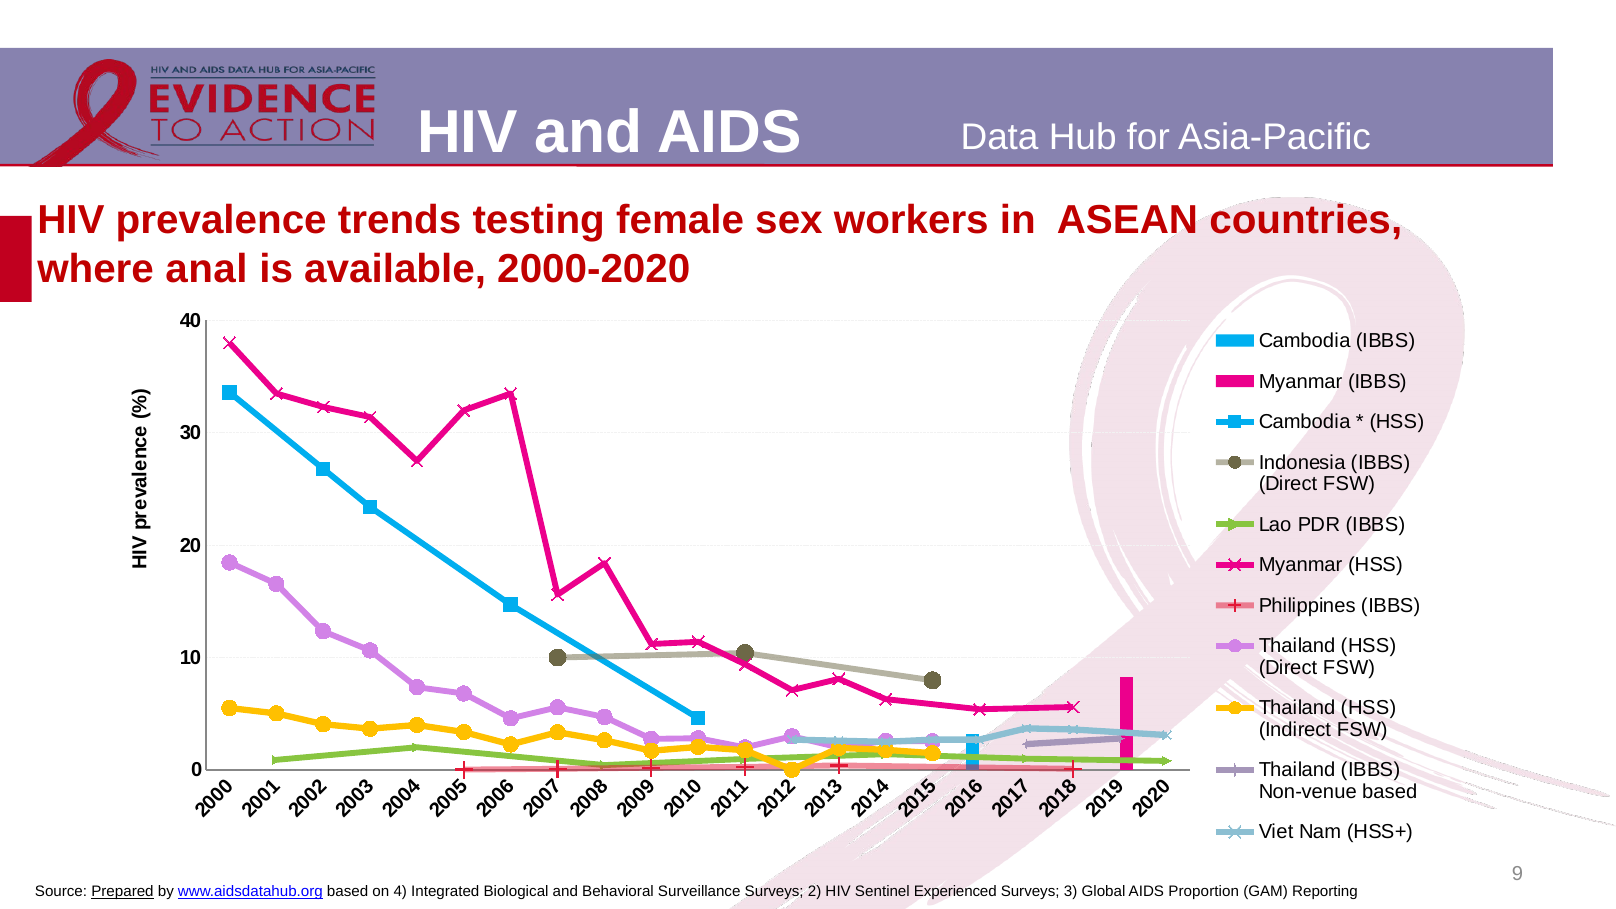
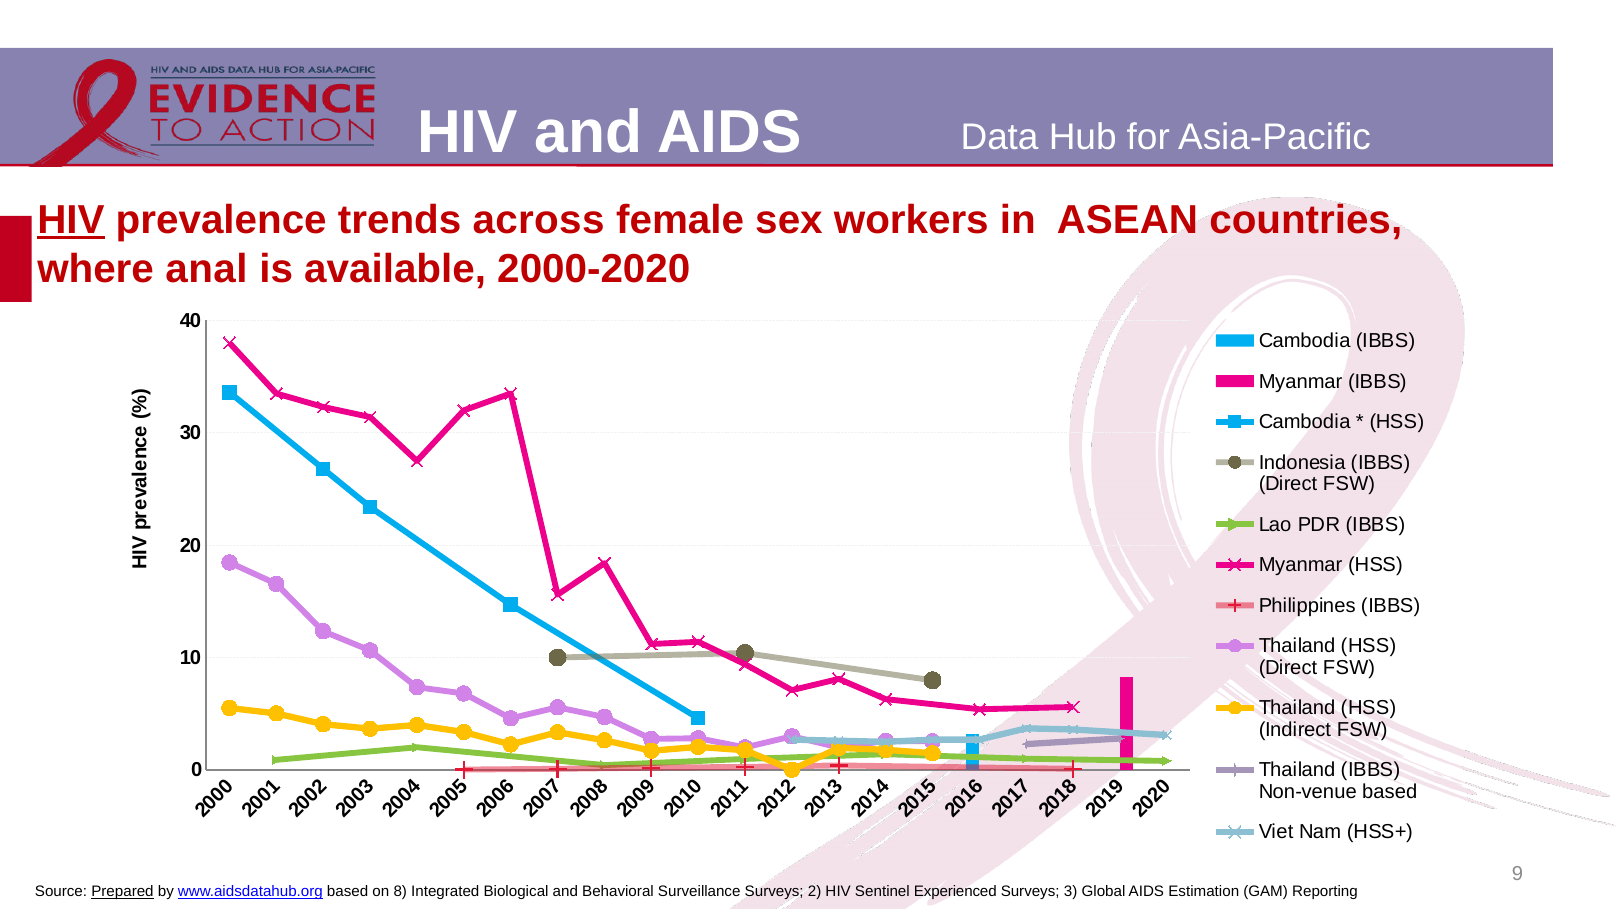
HIV underline: none -> present (71, 220)
testing: testing -> across (539, 220)
on 4: 4 -> 8 (400, 892)
Proportion: Proportion -> Estimation (1204, 892)
